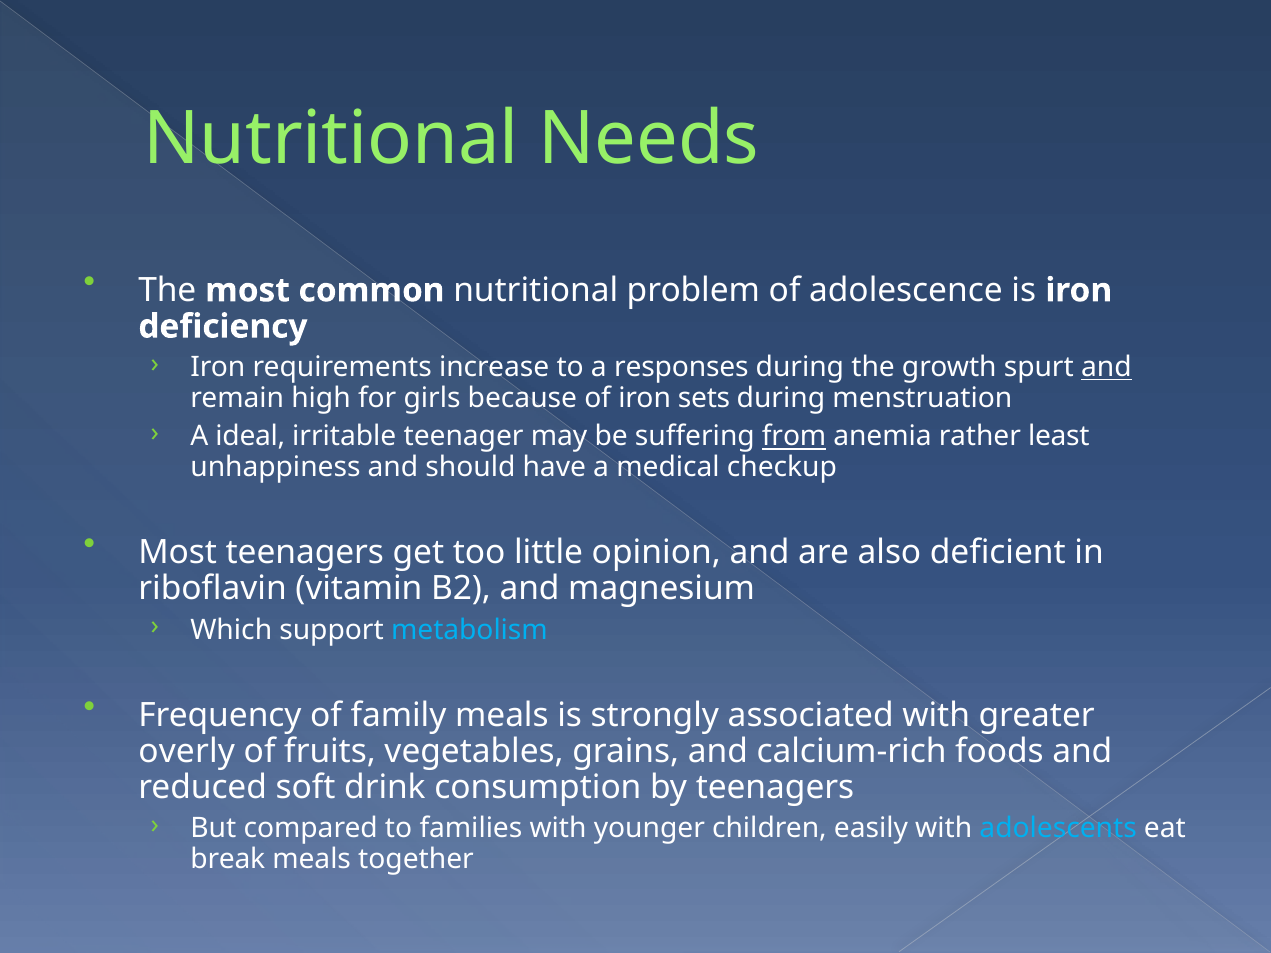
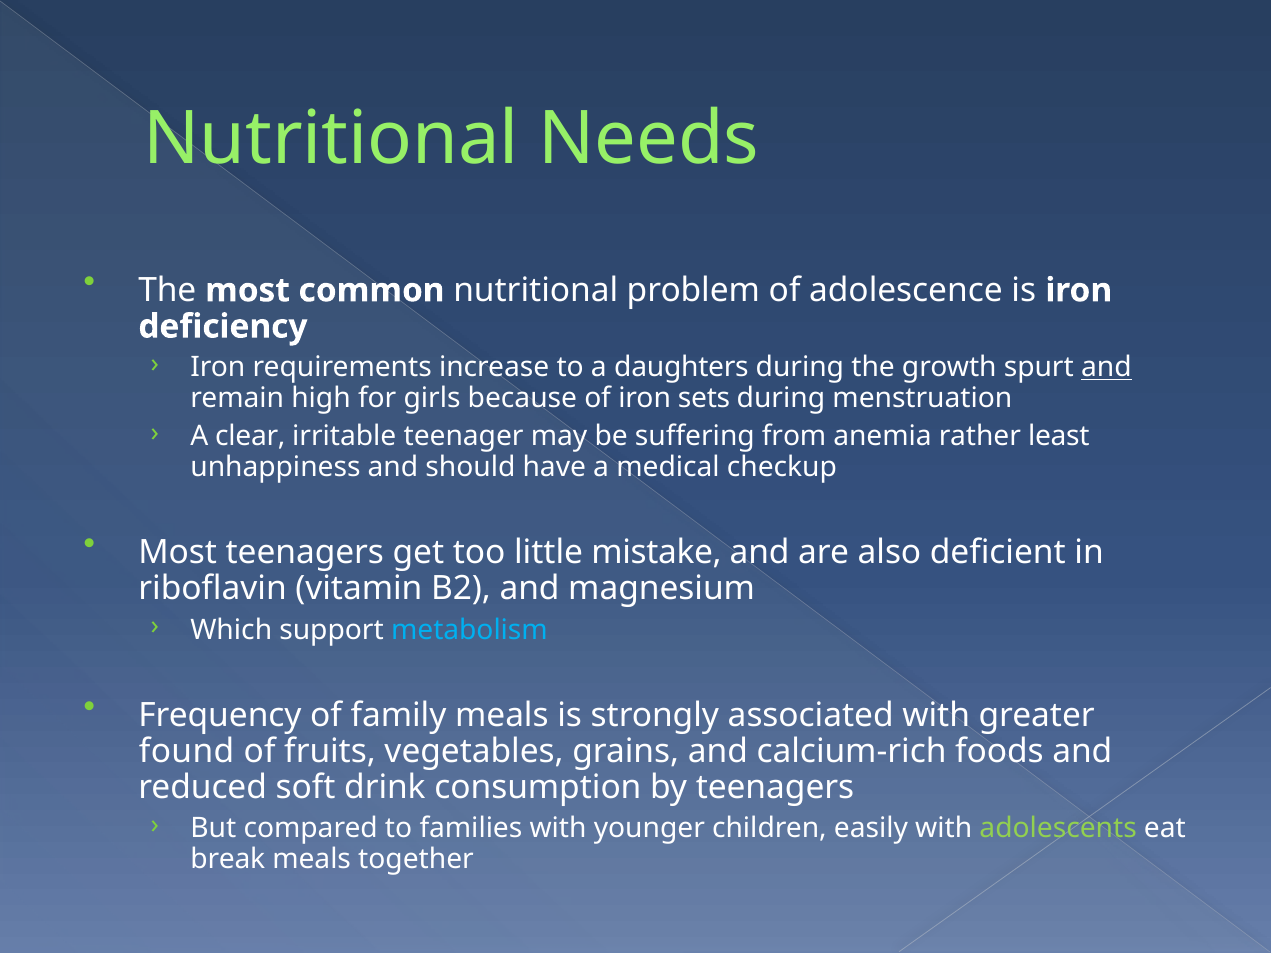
responses: responses -> daughters (681, 368)
ideal: ideal -> clear (250, 437)
from underline: present -> none (794, 437)
opinion: opinion -> mistake (656, 553)
overly: overly -> found (187, 752)
adolescents colour: light blue -> light green (1058, 829)
